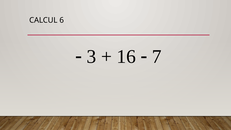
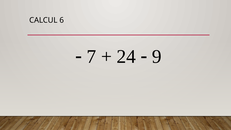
3: 3 -> 7 (91, 57)
16: 16 -> 24 (126, 57)
7: 7 -> 9 (157, 57)
